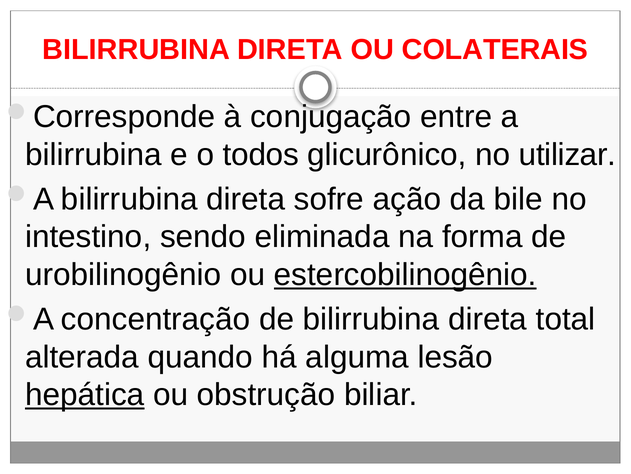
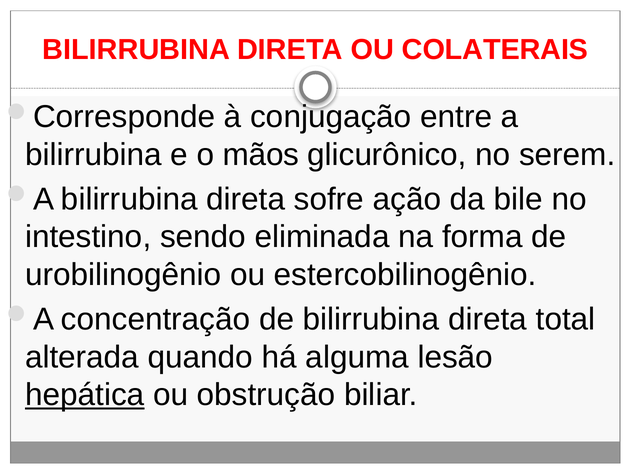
todos: todos -> mãos (261, 155)
utilizar: utilizar -> serem (567, 155)
estercobilinogênio underline: present -> none (405, 275)
